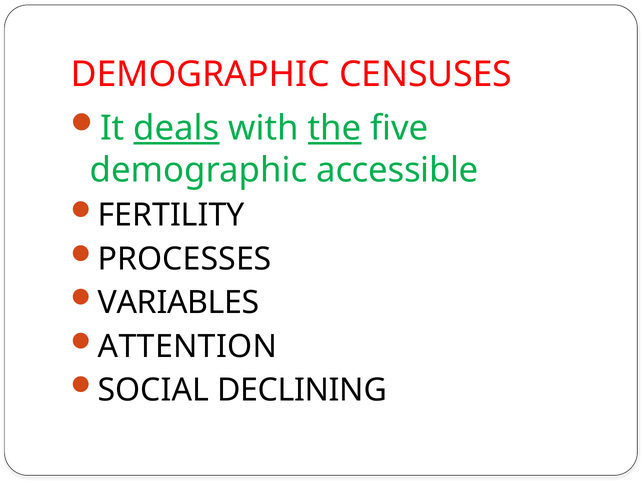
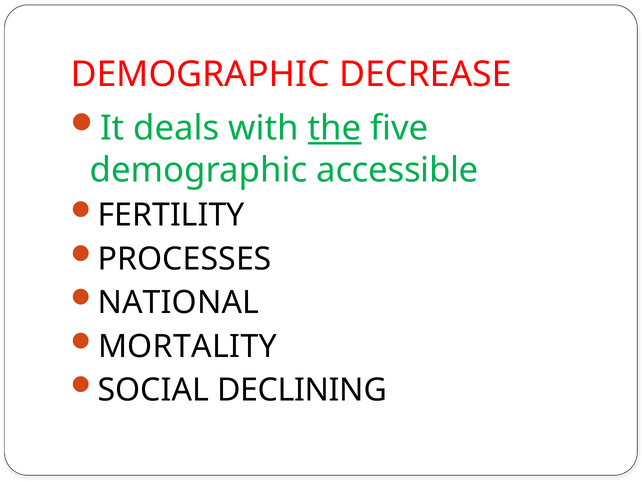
CENSUSES: CENSUSES -> DECREASE (425, 74)
deals underline: present -> none (176, 128)
VARIABLES: VARIABLES -> NATIONAL (178, 302)
ATTENTION: ATTENTION -> MORTALITY (187, 346)
